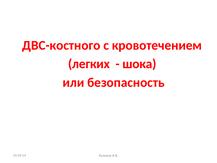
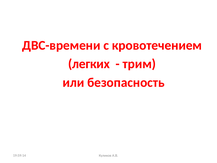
ДВС-костного: ДВС-костного -> ДВС-времени (61, 45)
шока: шока -> трим (139, 64)
